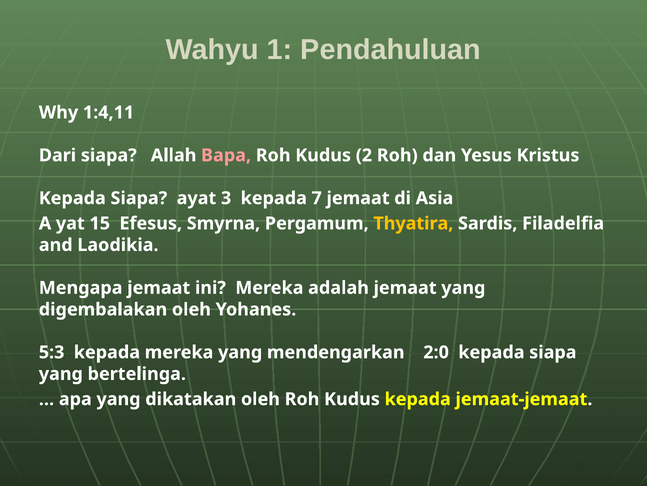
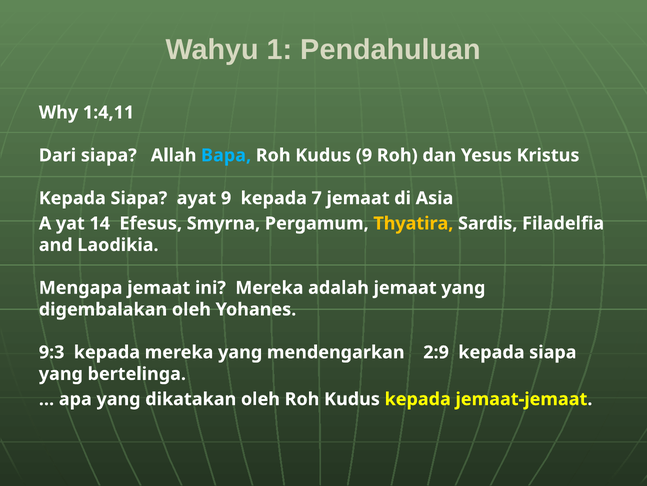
Bapa colour: pink -> light blue (226, 155)
Kudus 2: 2 -> 9 (364, 155)
ayat 3: 3 -> 9 (226, 198)
15: 15 -> 14 (100, 223)
5:3: 5:3 -> 9:3 (52, 352)
2:0: 2:0 -> 2:9 (436, 352)
